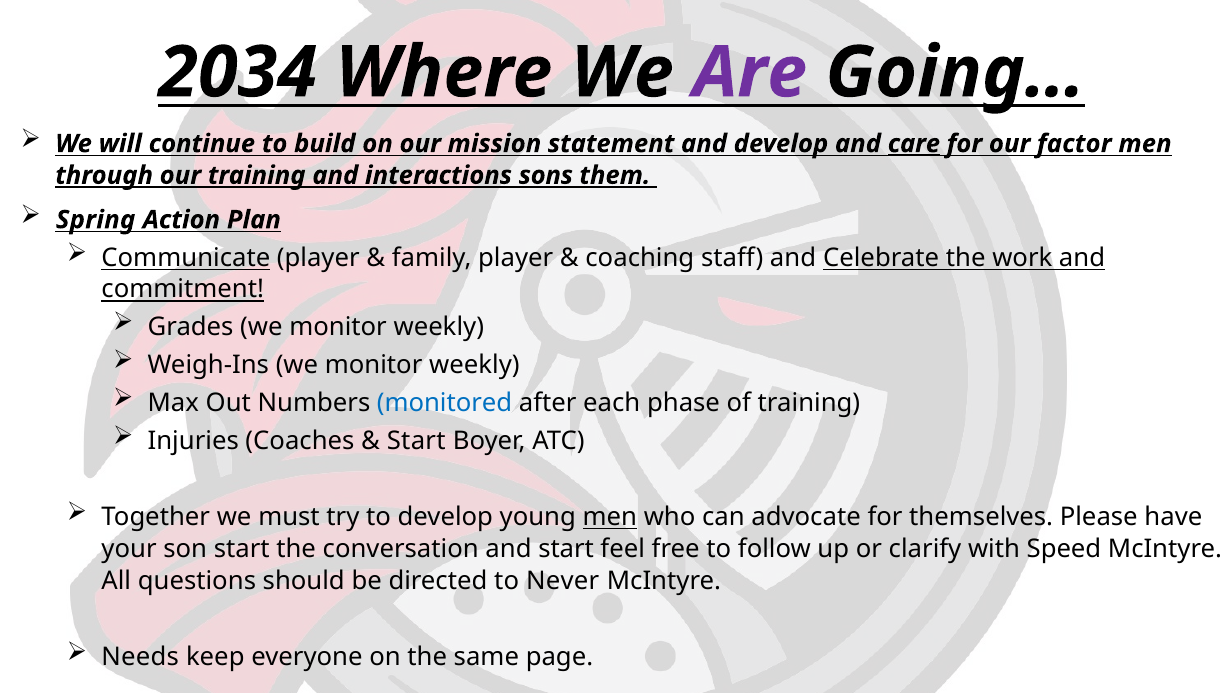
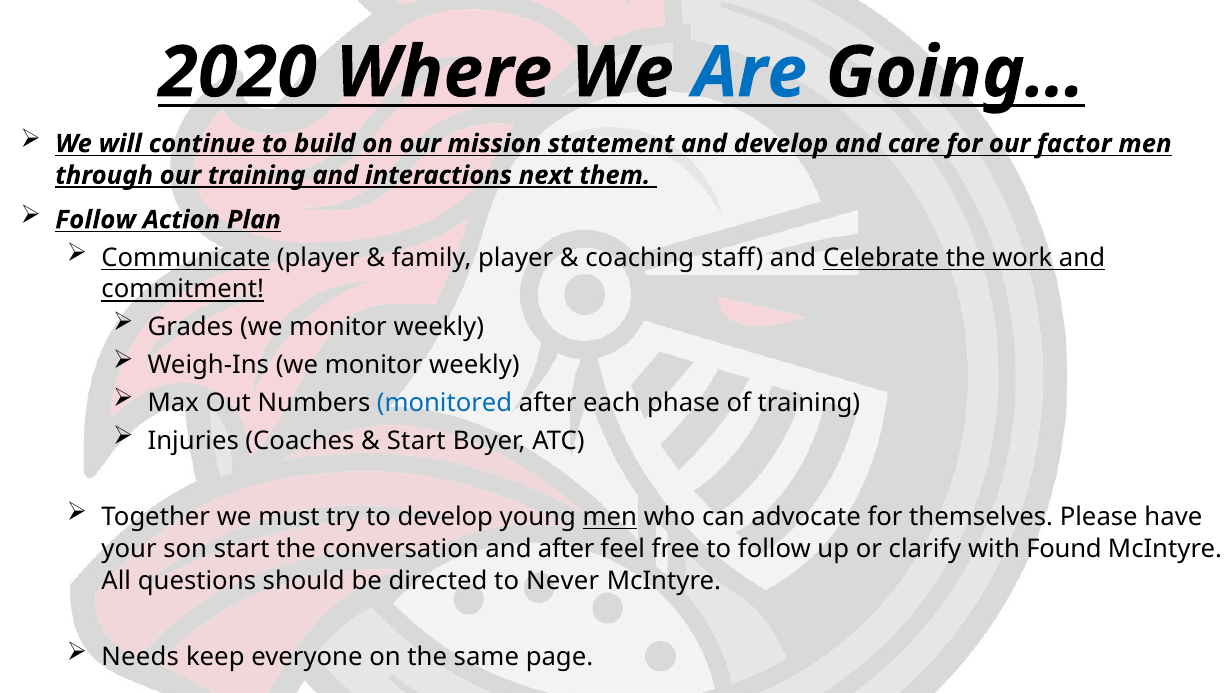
2034: 2034 -> 2020 (238, 73)
Are colour: purple -> blue (750, 73)
care underline: present -> none (914, 144)
sons: sons -> next (546, 175)
Spring: Spring -> Follow (96, 220)
and start: start -> after (566, 549)
Speed: Speed -> Found (1064, 549)
